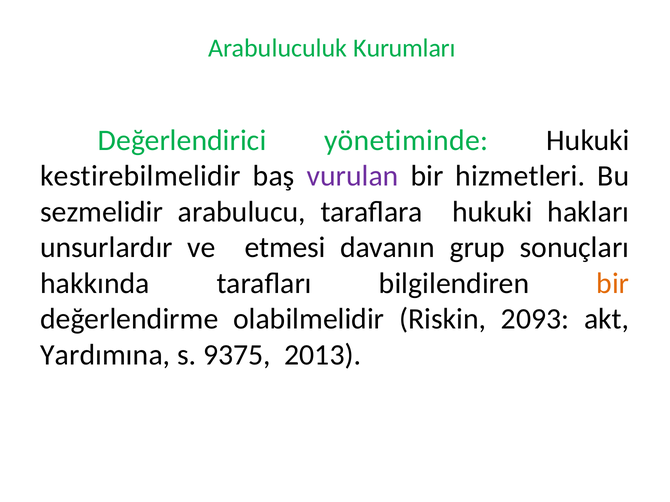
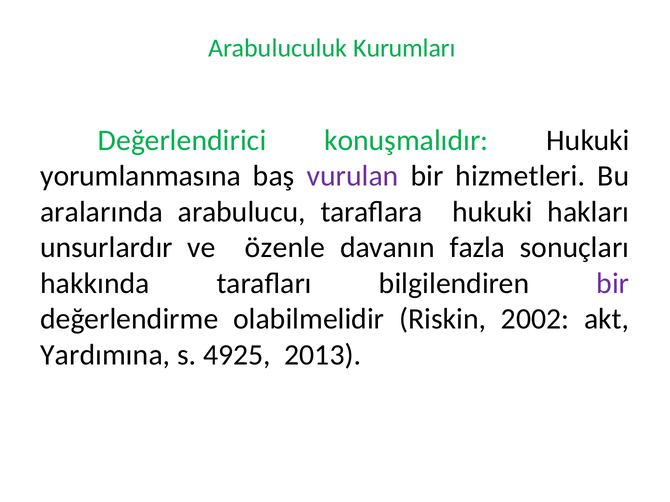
yönetiminde: yönetiminde -> konuşmalıdır (406, 141)
kestirebilmelidir: kestirebilmelidir -> yorumlanmasına (141, 176)
sezmelidir: sezmelidir -> aralarında (102, 212)
etmesi: etmesi -> özenle (285, 248)
grup: grup -> fazla (477, 248)
bir colour: orange -> purple (613, 284)
2093: 2093 -> 2002 (535, 319)
9375: 9375 -> 4925 (237, 355)
